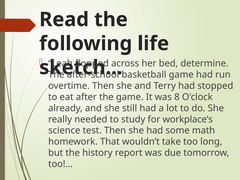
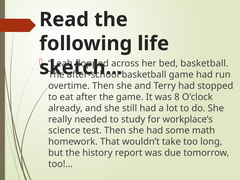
bed determine: determine -> basketball (204, 63)
